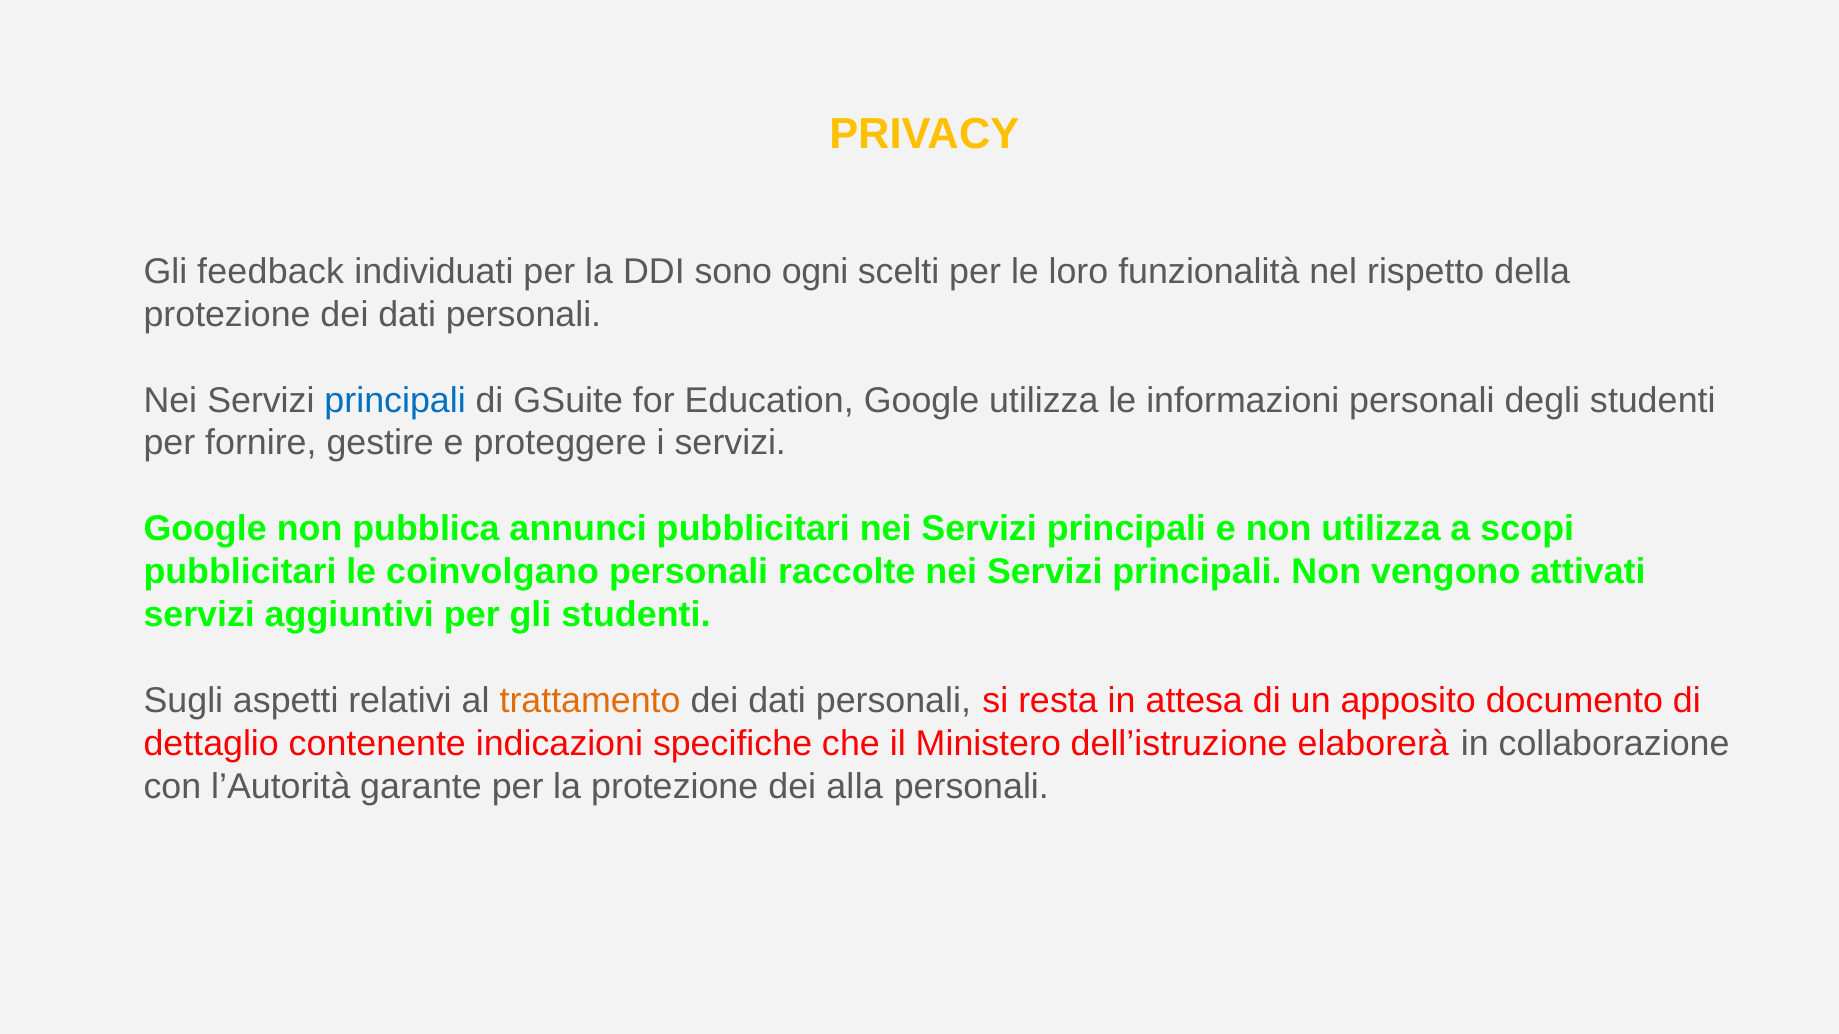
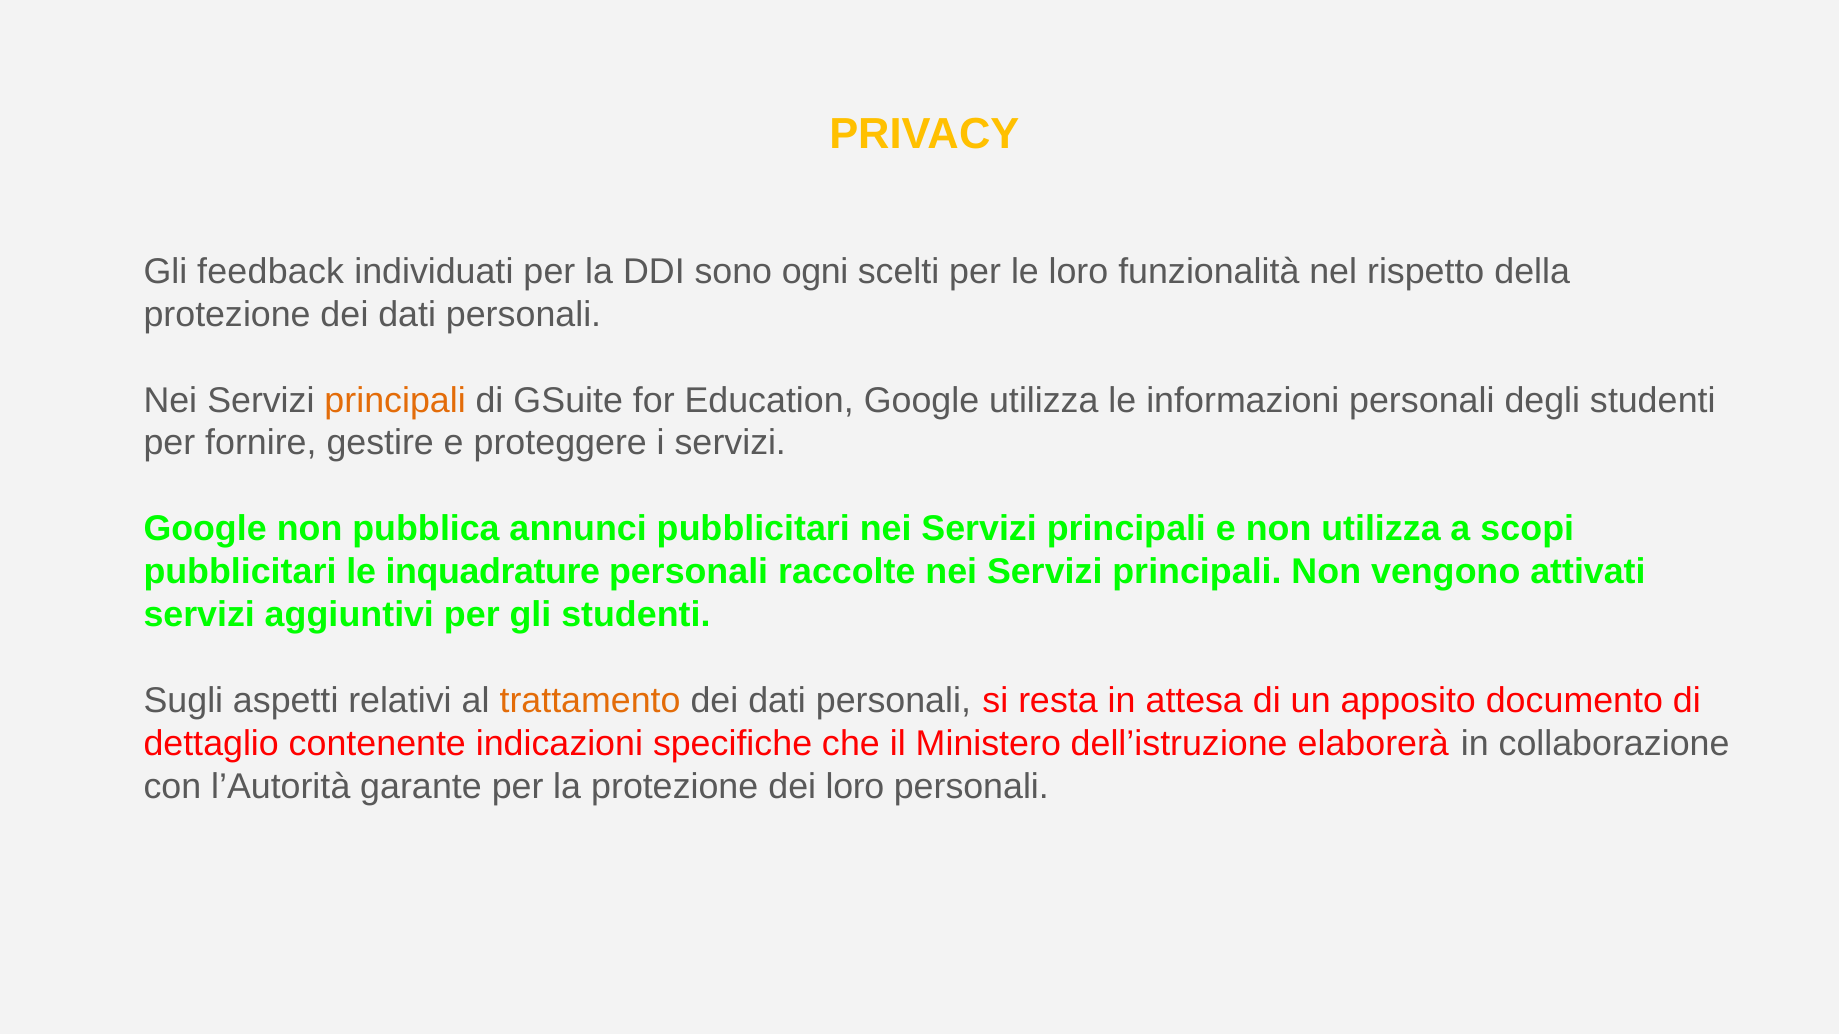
principali colour: blue -> orange (395, 400)
coinvolgano: coinvolgano -> inquadrature (493, 572)
dei alla: alla -> loro (855, 787)
